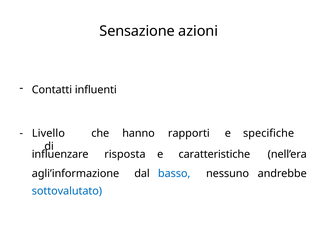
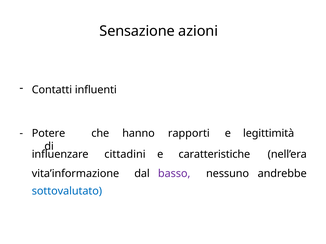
Livello: Livello -> Potere (48, 134)
specifiche: specifiche -> legittimità (269, 134)
risposta: risposta -> cittadini (125, 155)
agli’informazione: agli’informazione -> vita’informazione (75, 174)
basso colour: blue -> purple (174, 174)
